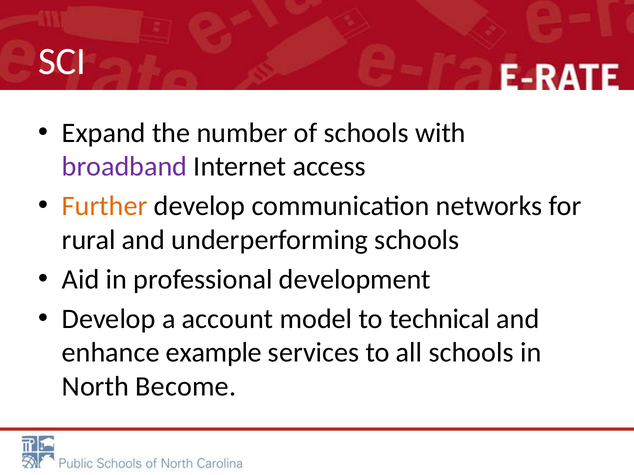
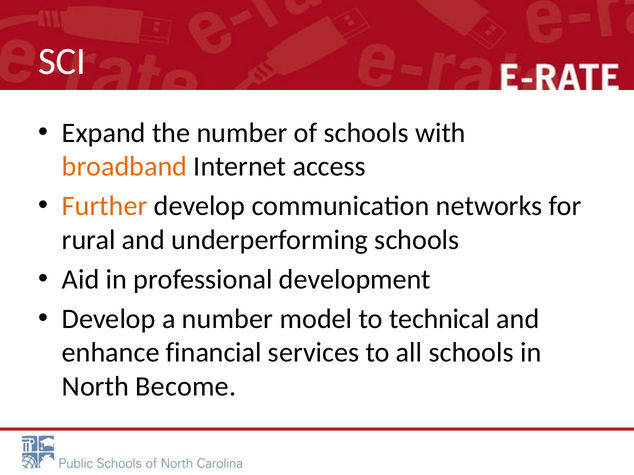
broadband colour: purple -> orange (124, 167)
a account: account -> number (228, 319)
example: example -> financial (214, 353)
